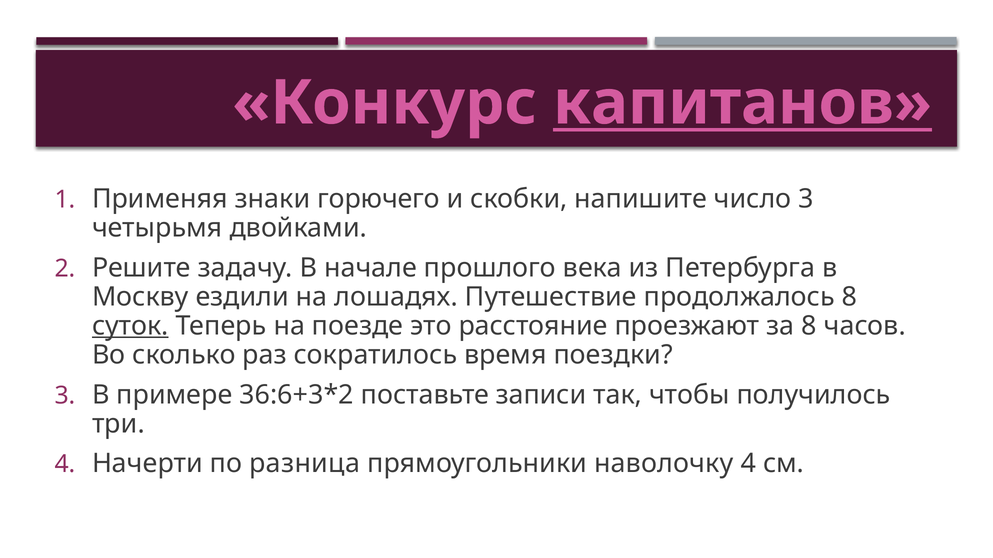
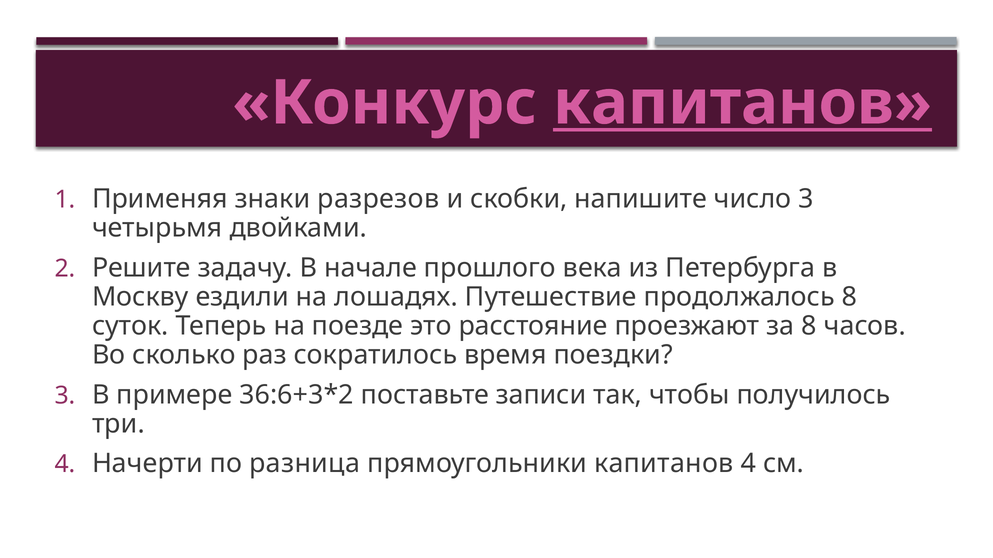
горючего: горючего -> разрезов (378, 199)
суток underline: present -> none (130, 326)
прямоугольники наволочку: наволочку -> капитанов (664, 464)
